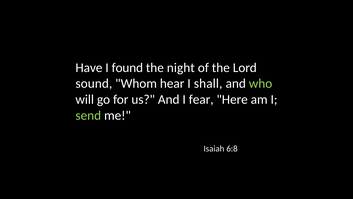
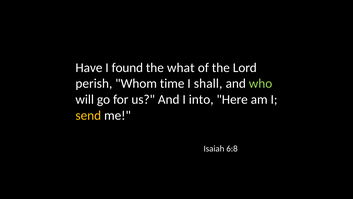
night: night -> what (181, 68)
sound: sound -> perish (94, 83)
hear: hear -> time (172, 83)
fear: fear -> into (201, 99)
send colour: light green -> yellow (88, 115)
